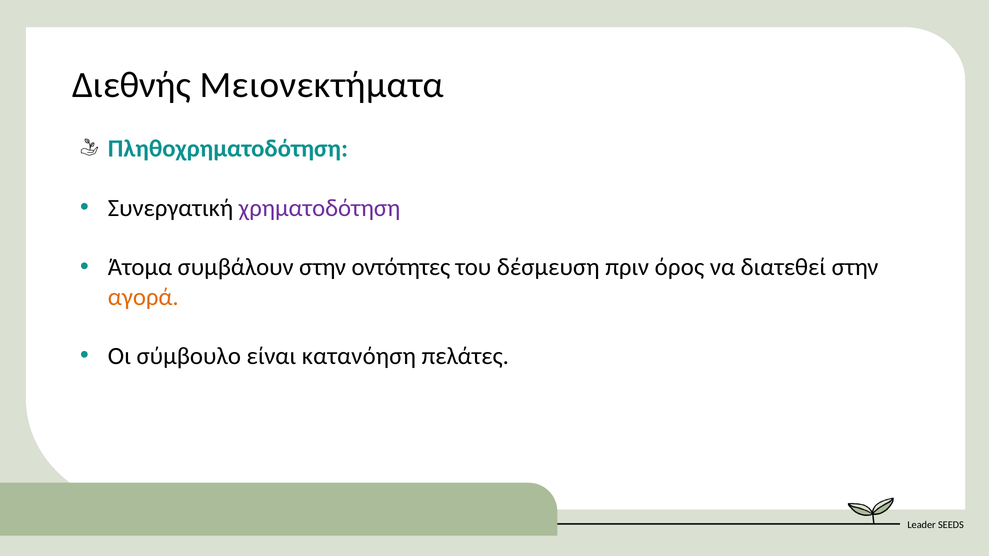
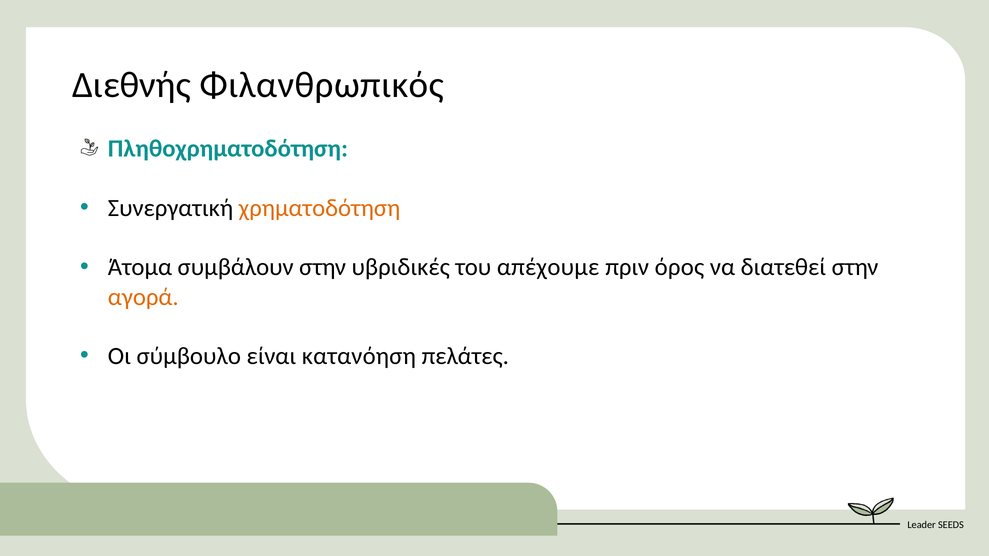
Μειονεκτήματα: Μειονεκτήματα -> Φιλανθρωπικός (322, 85)
χρηματοδότηση colour: purple -> orange (320, 208)
οντότητες: οντότητες -> υβριδικές (401, 267)
δέσμευση: δέσμευση -> απέχουμε (548, 267)
